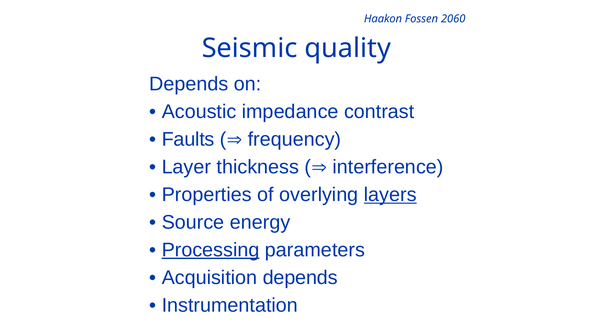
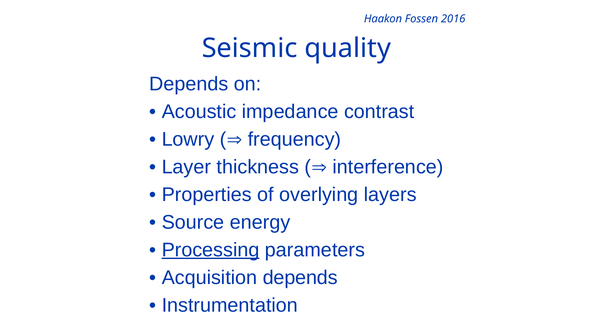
2060: 2060 -> 2016 (453, 19)
Faults: Faults -> Lowry (188, 140)
layers underline: present -> none (390, 195)
